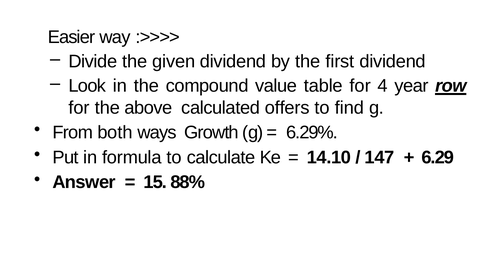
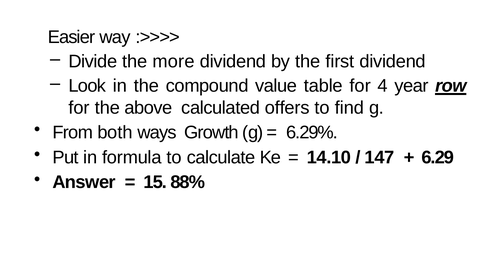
given: given -> more (174, 62)
